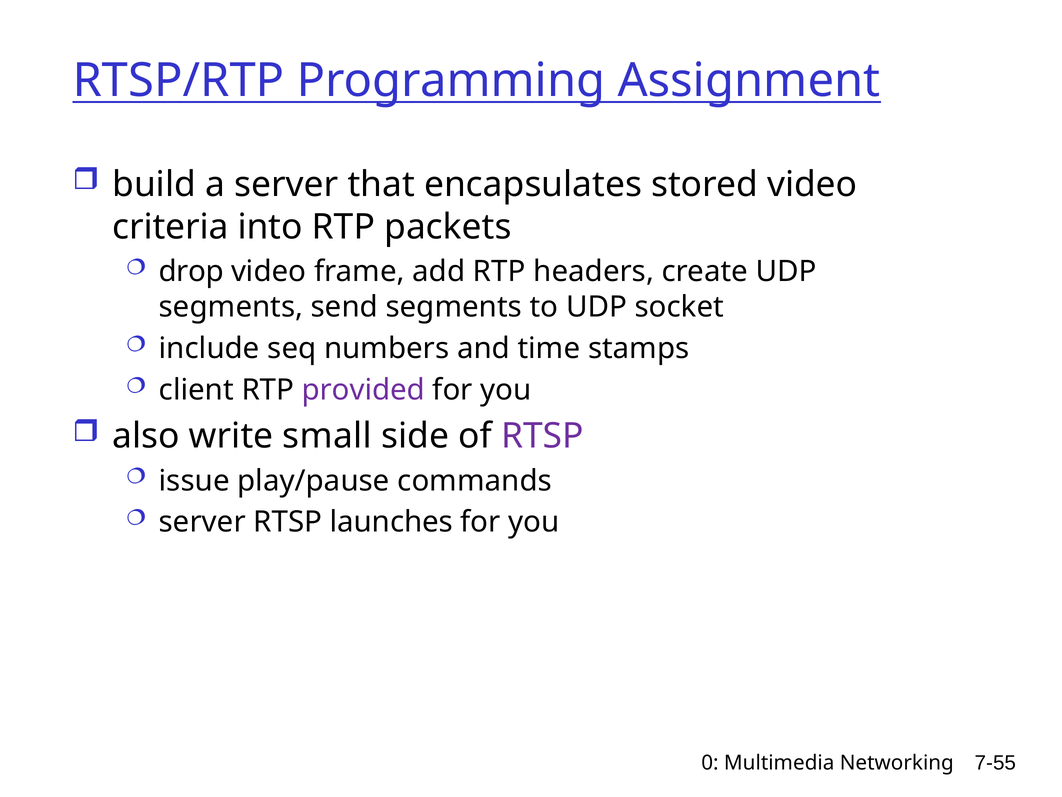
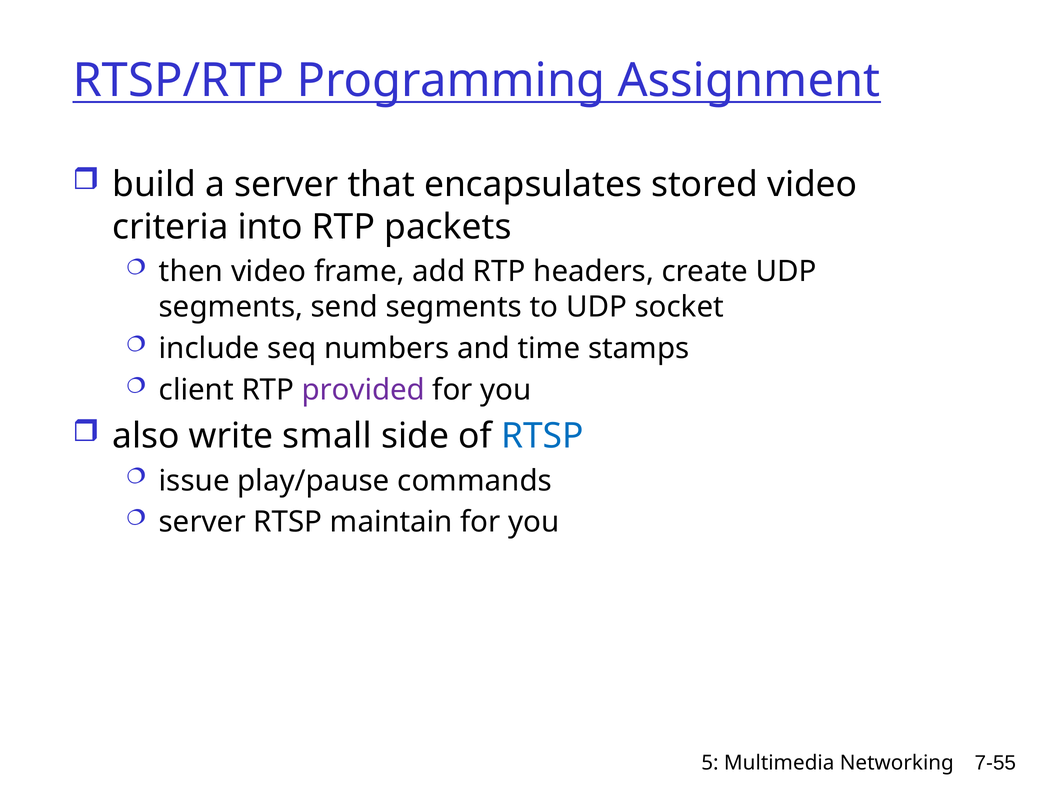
drop: drop -> then (191, 272)
RTSP colour: purple -> blue (542, 436)
launches: launches -> maintain (391, 522)
0: 0 -> 5 (710, 763)
